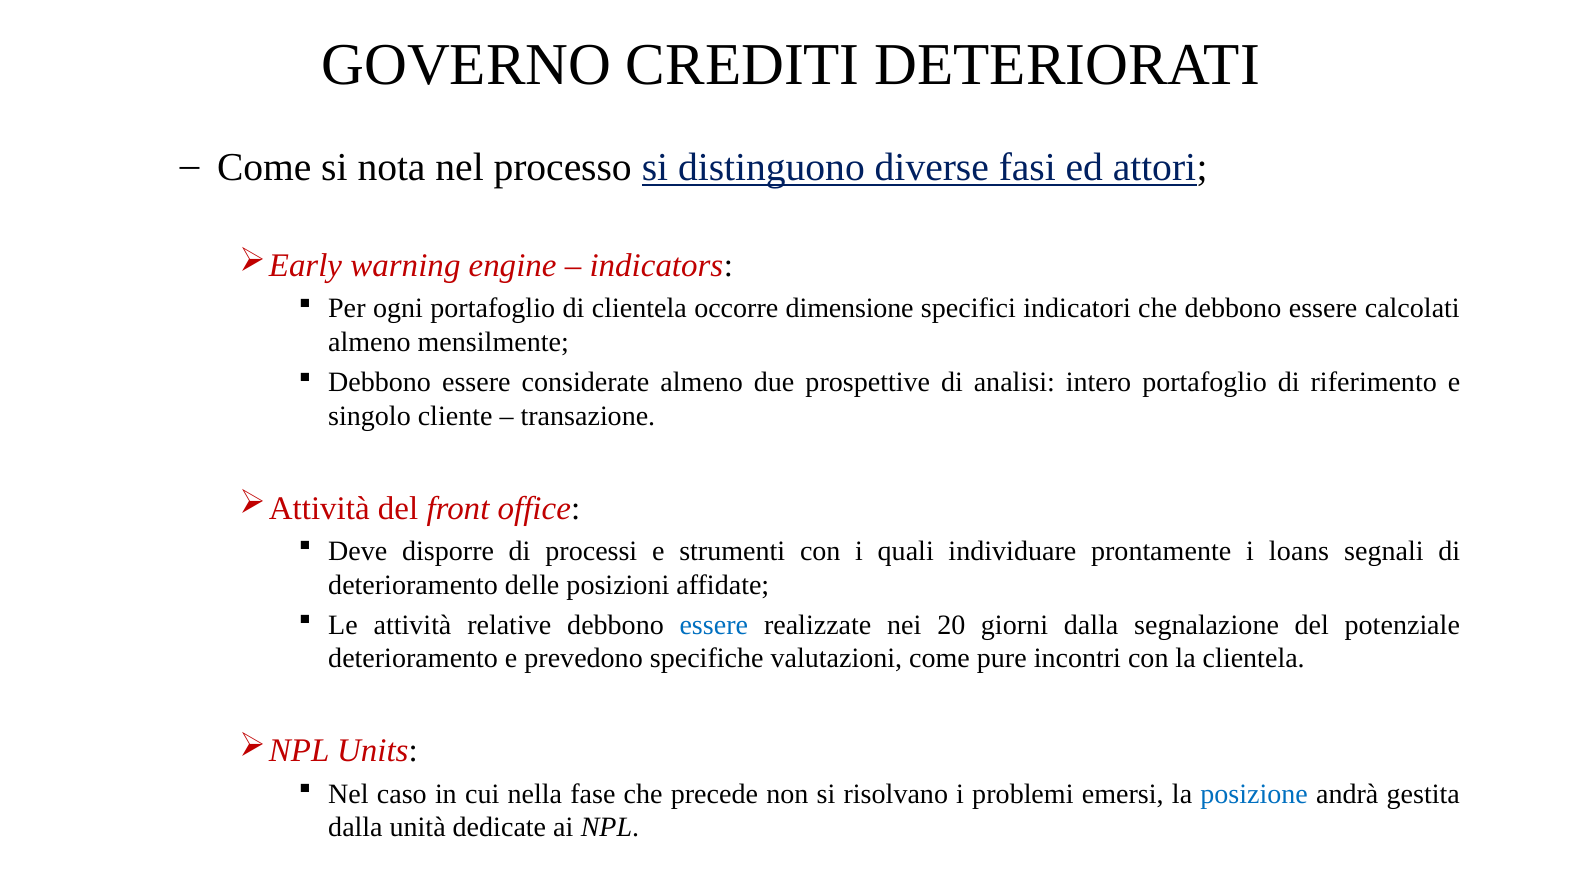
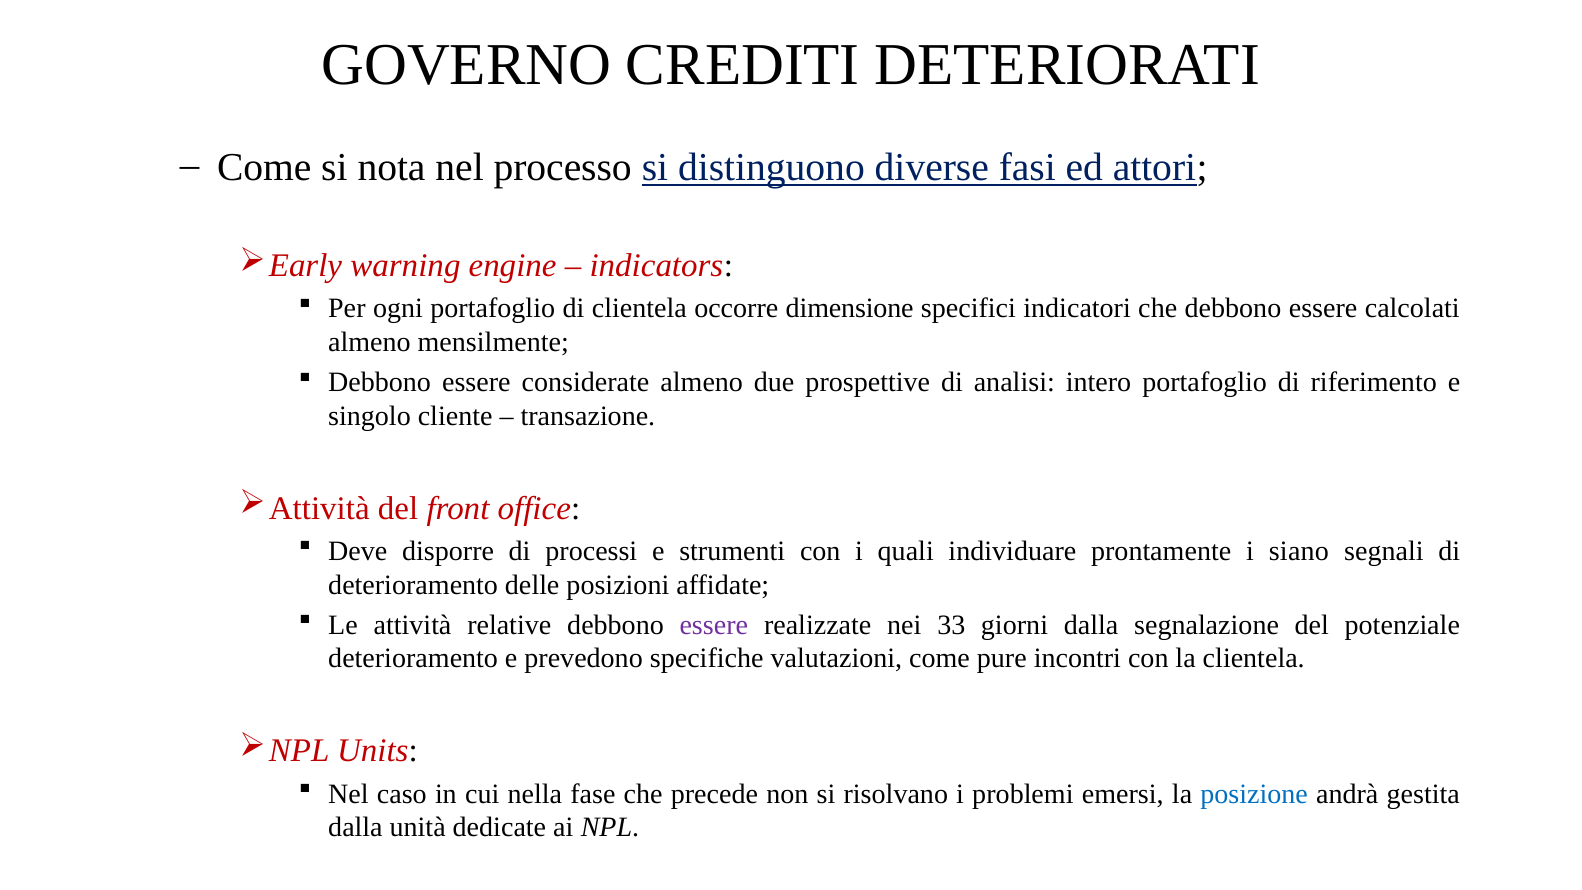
loans: loans -> siano (1299, 551)
essere colour: blue -> purple (714, 625)
20: 20 -> 33 (951, 625)
